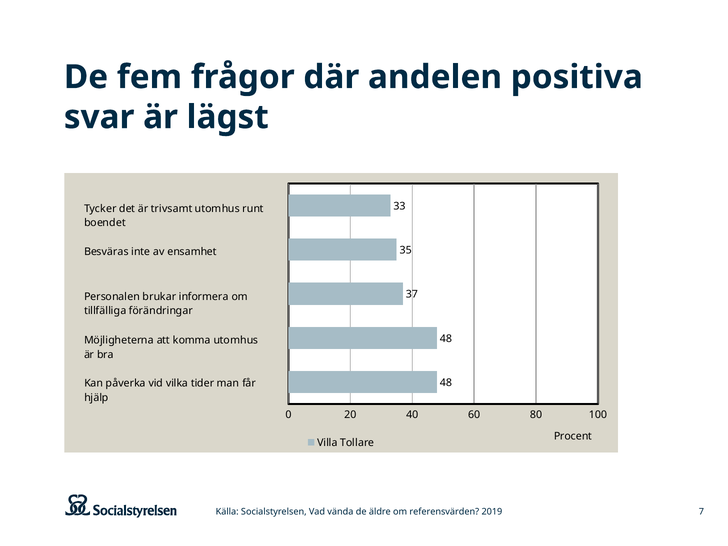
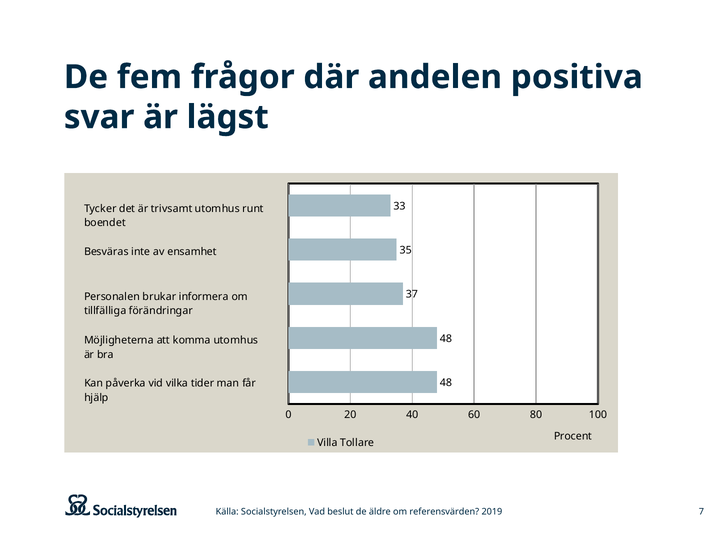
vända: vända -> beslut (340, 512)
